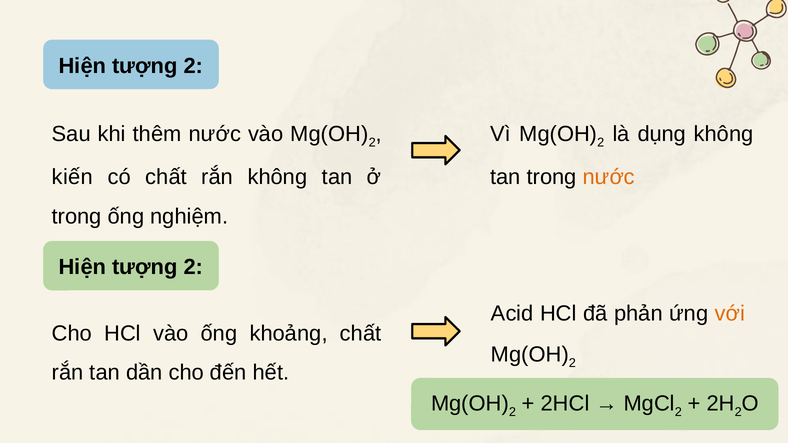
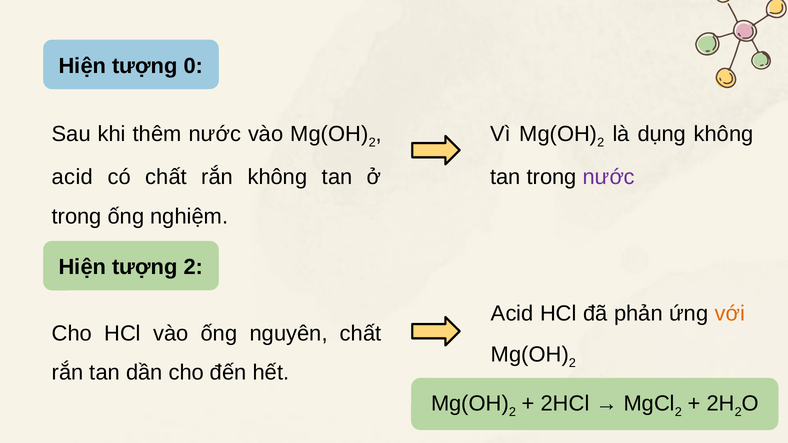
2: 2 -> 0 (193, 66)
kiến: kiến -> acid (72, 177)
nước colour: orange -> purple (609, 177)
khoảng: khoảng -> nguyên (289, 334)
